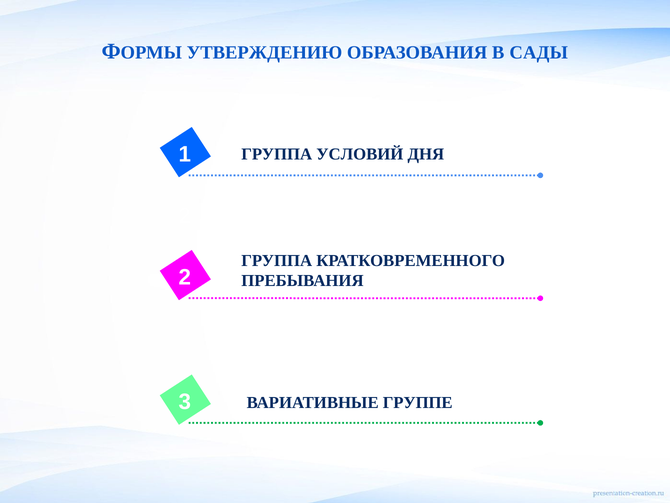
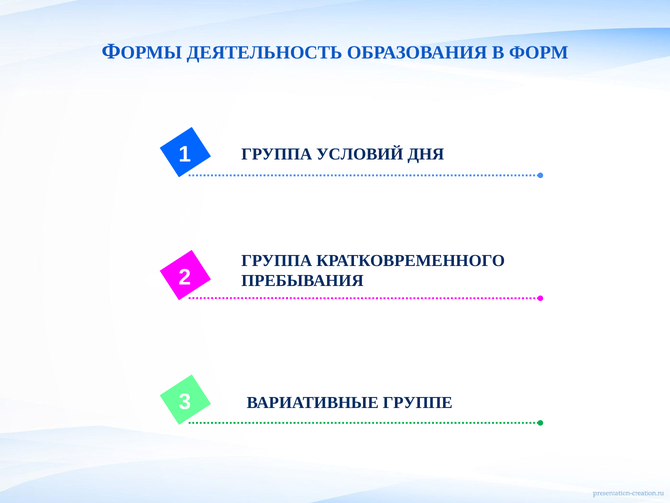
УТВЕРЖДЕНИЮ: УТВЕРЖДЕНИЮ -> ДЕЯТЕЛЬНОСТЬ (265, 52)
САДЫ: САДЫ -> ФОРМ (539, 52)
